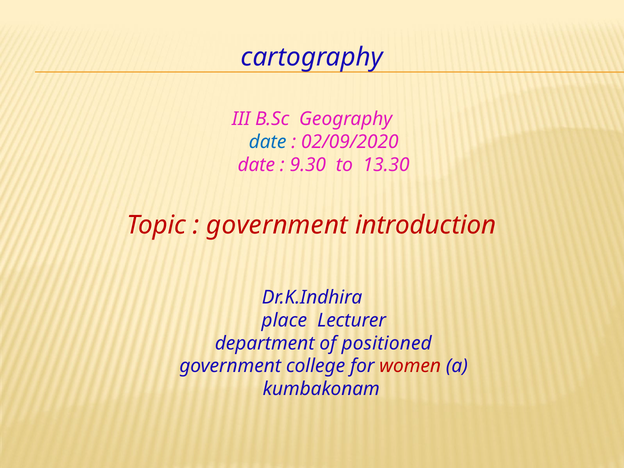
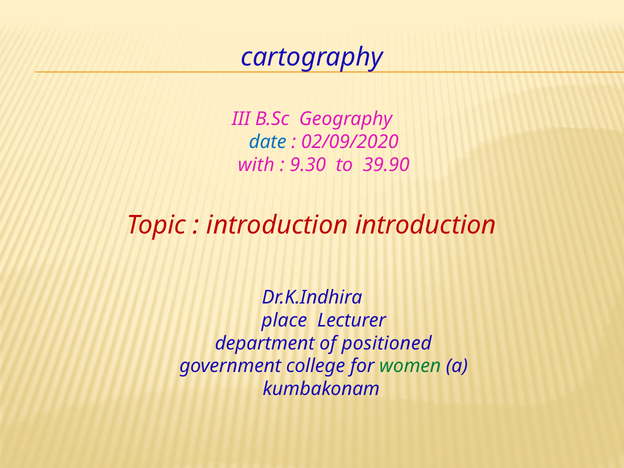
date: date -> with (256, 165)
13.30: 13.30 -> 39.90 (386, 165)
government: government -> introduction (277, 225)
women colour: red -> green (410, 366)
